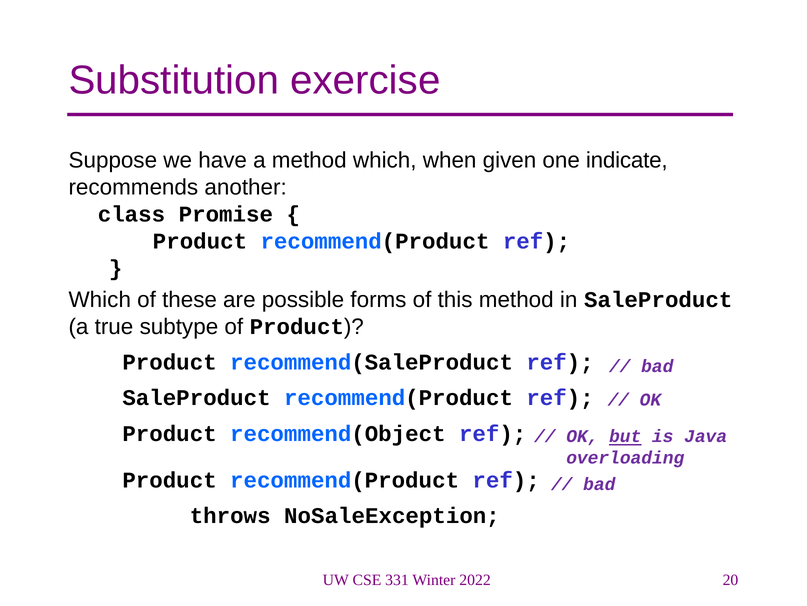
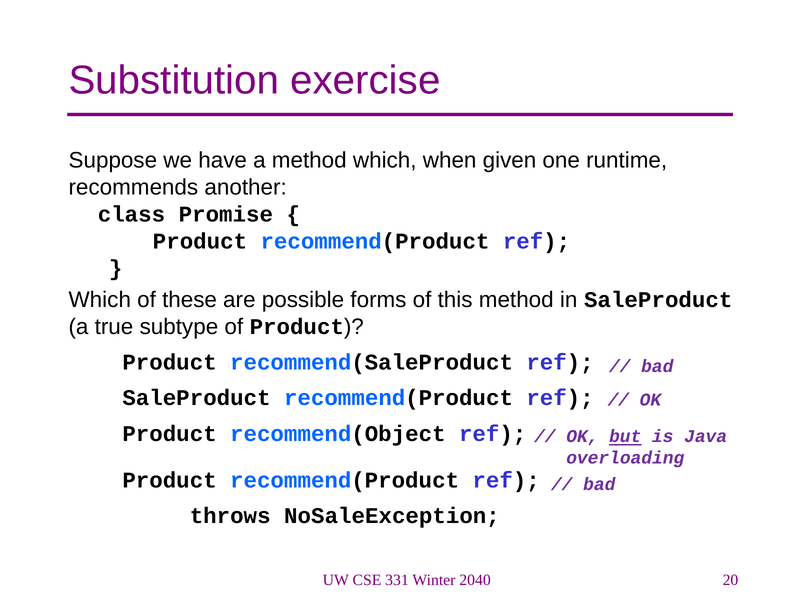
indicate: indicate -> runtime (627, 160)
2022: 2022 -> 2040 (475, 579)
